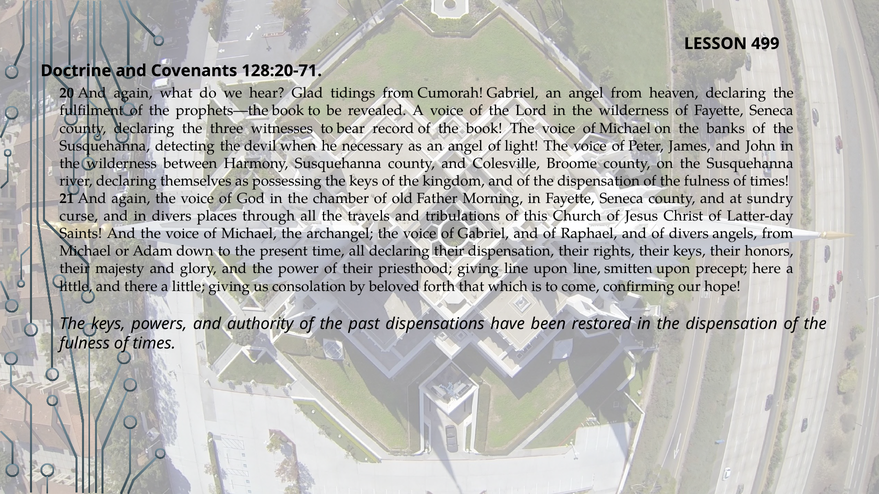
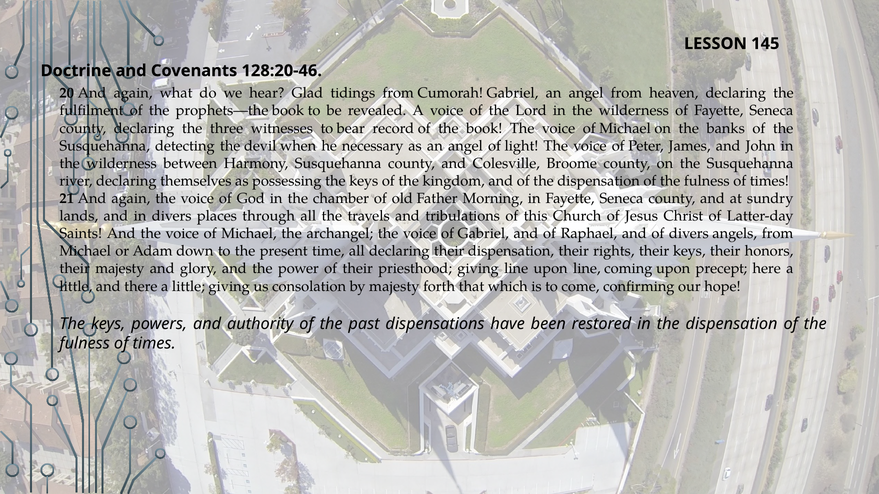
499: 499 -> 145 (765, 44)
128:20-71: 128:20-71 -> 128:20-46 (282, 71)
curse: curse -> lands (79, 216)
smitten: smitten -> coming (628, 269)
by beloved: beloved -> majesty (394, 286)
